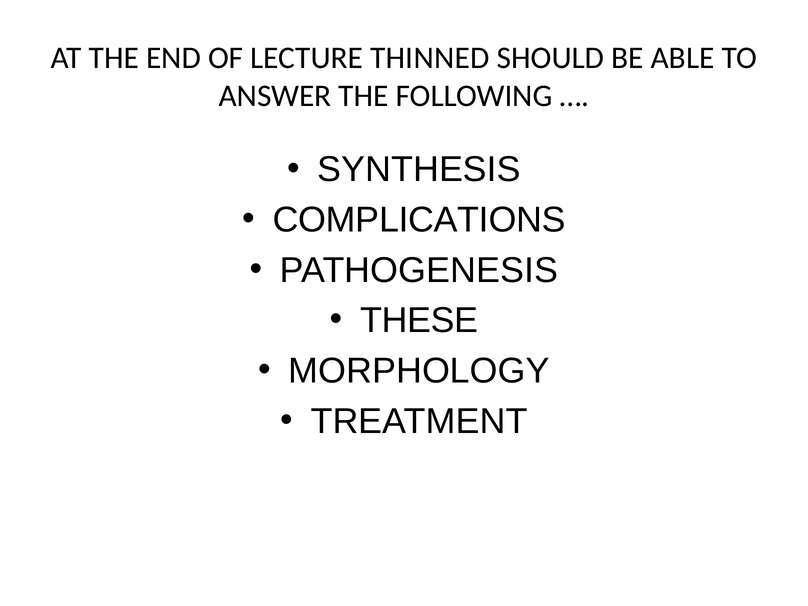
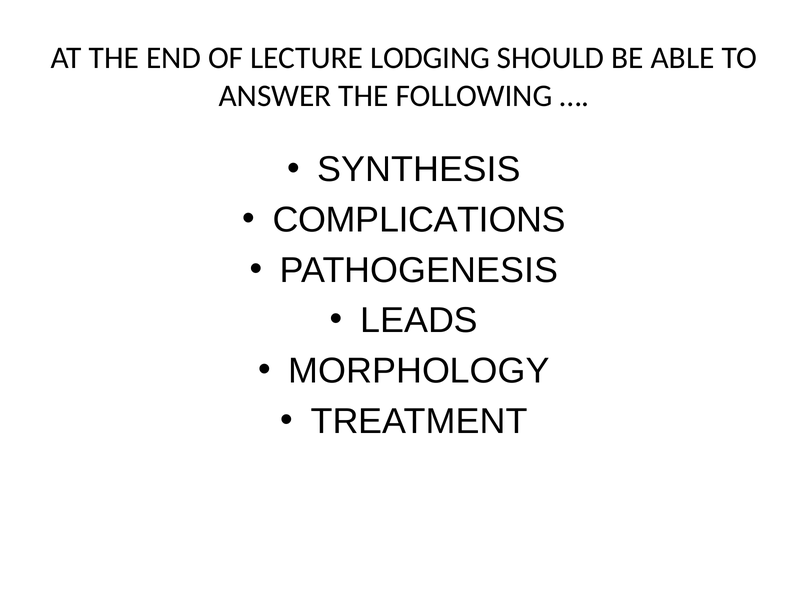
THINNED: THINNED -> LODGING (430, 58)
THESE: THESE -> LEADS (419, 321)
